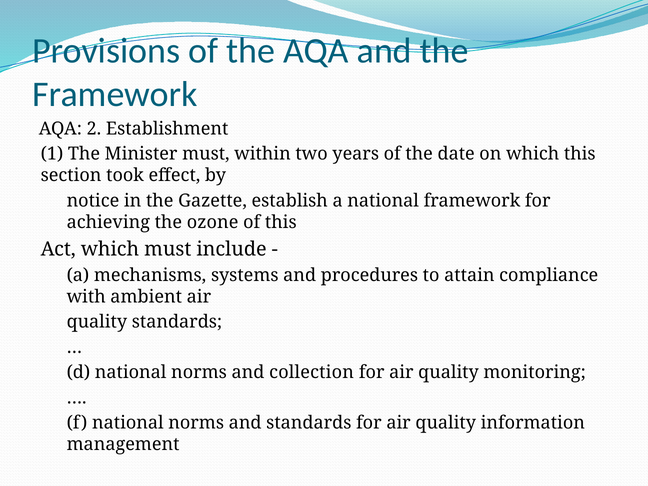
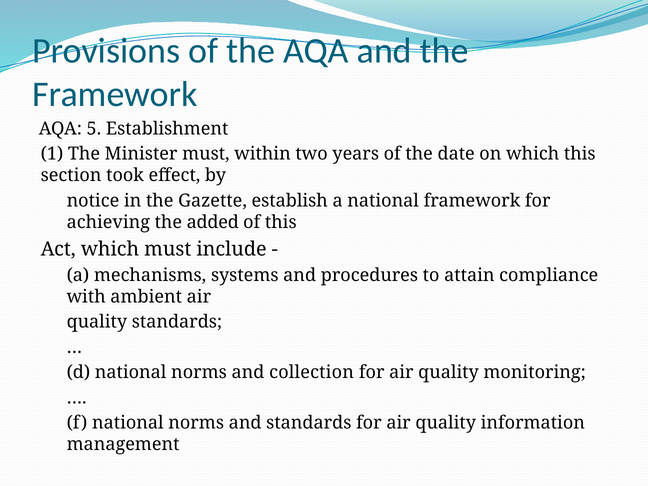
2: 2 -> 5 (94, 129)
ozone: ozone -> added (213, 222)
